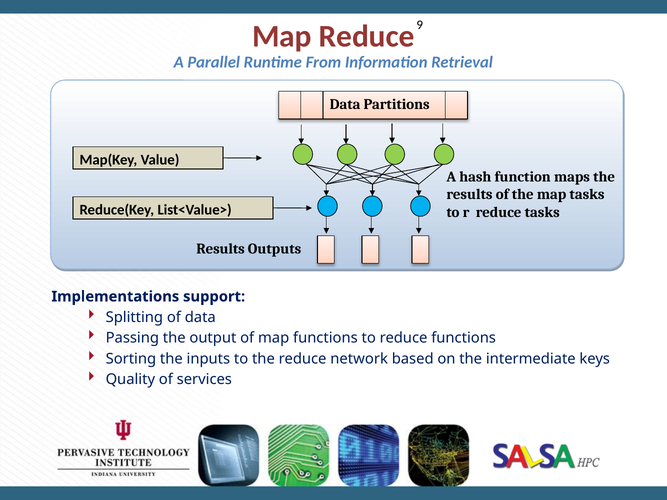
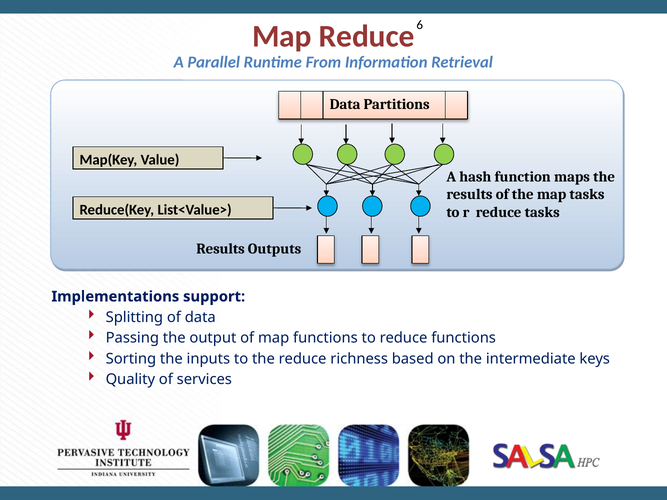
9: 9 -> 6 (420, 25)
network: network -> richness (359, 359)
